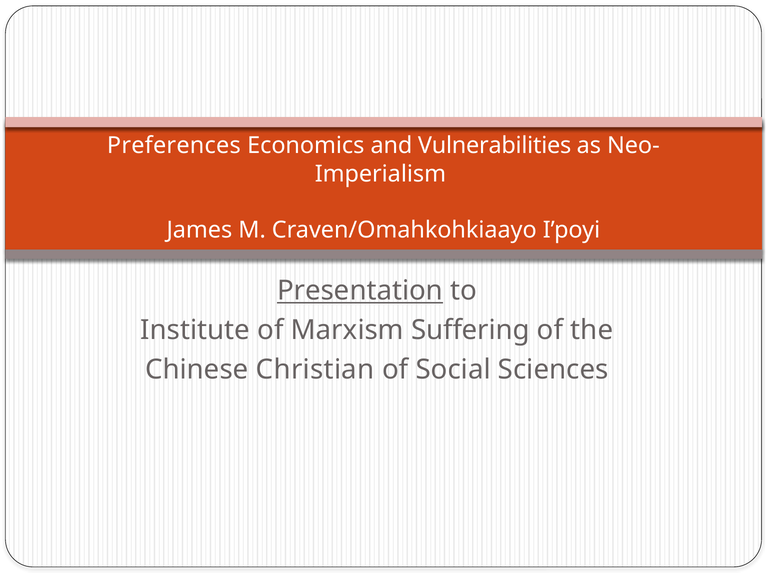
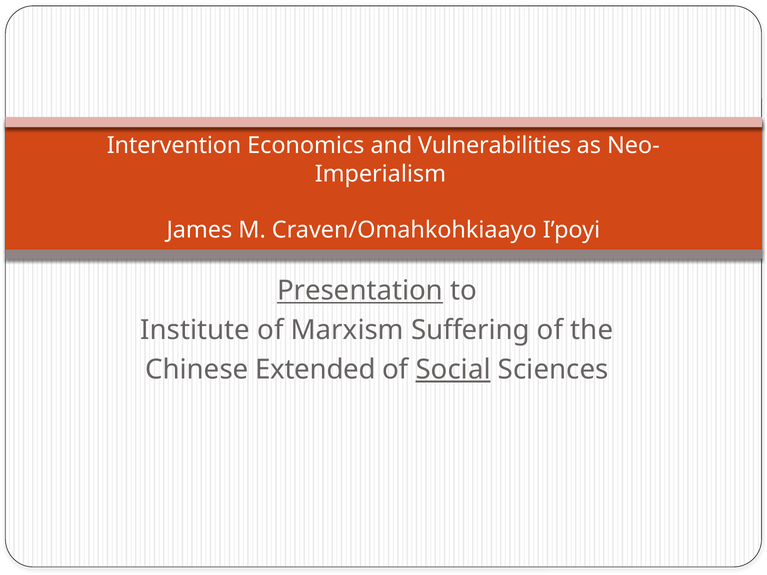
Preferences: Preferences -> Intervention (174, 146)
Christian: Christian -> Extended (315, 370)
Social underline: none -> present (453, 370)
